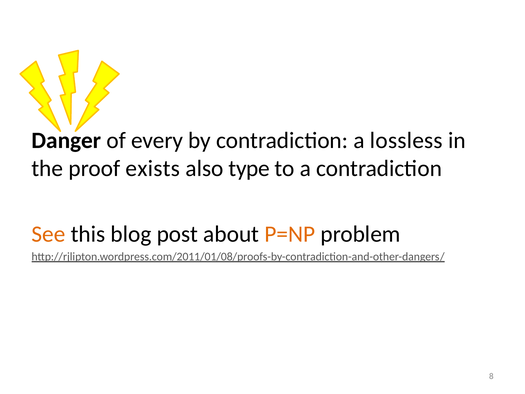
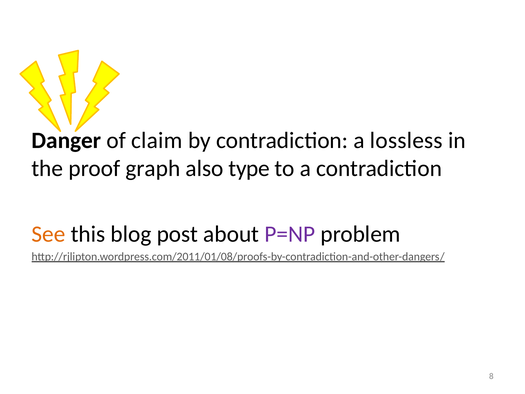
every: every -> claim (157, 140)
exists: exists -> graph (153, 169)
P=NP colour: orange -> purple (290, 234)
